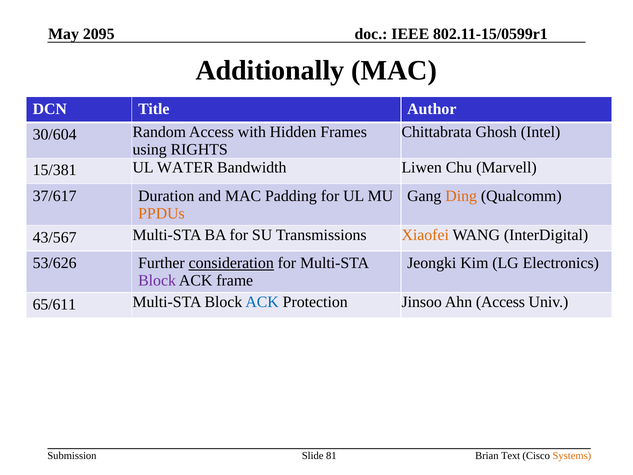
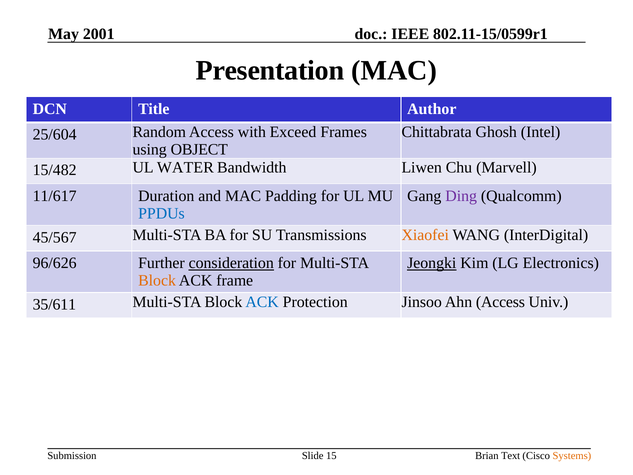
2095: 2095 -> 2001 (99, 34)
Additionally: Additionally -> Presentation (270, 71)
30/604: 30/604 -> 25/604 (55, 134)
Hidden: Hidden -> Exceed (293, 132)
RIGHTS: RIGHTS -> OBJECT (199, 149)
15/381: 15/381 -> 15/482 (55, 170)
37/617: 37/617 -> 11/617 (55, 196)
Ding colour: orange -> purple (461, 196)
PPDUs colour: orange -> blue (161, 213)
43/567: 43/567 -> 45/567 (55, 237)
53/626: 53/626 -> 96/626 (55, 263)
Jeongki underline: none -> present (432, 263)
Block colour: purple -> orange (157, 280)
65/611: 65/611 -> 35/611 (54, 304)
81: 81 -> 15 (331, 455)
